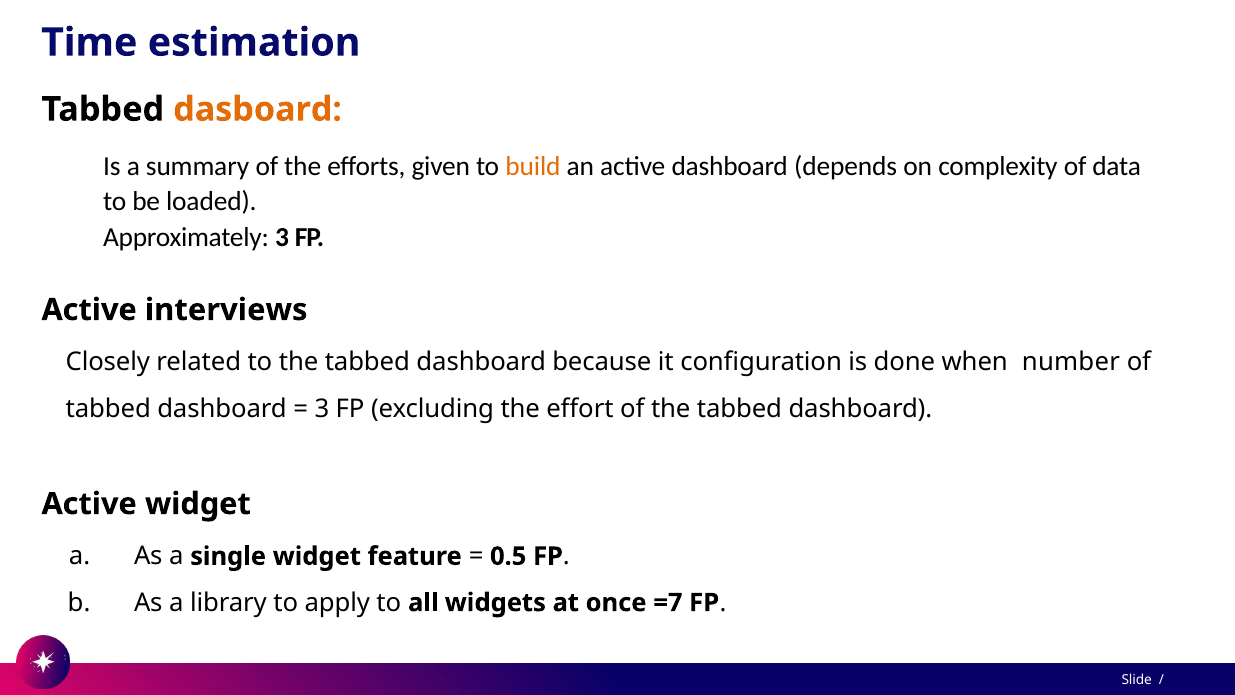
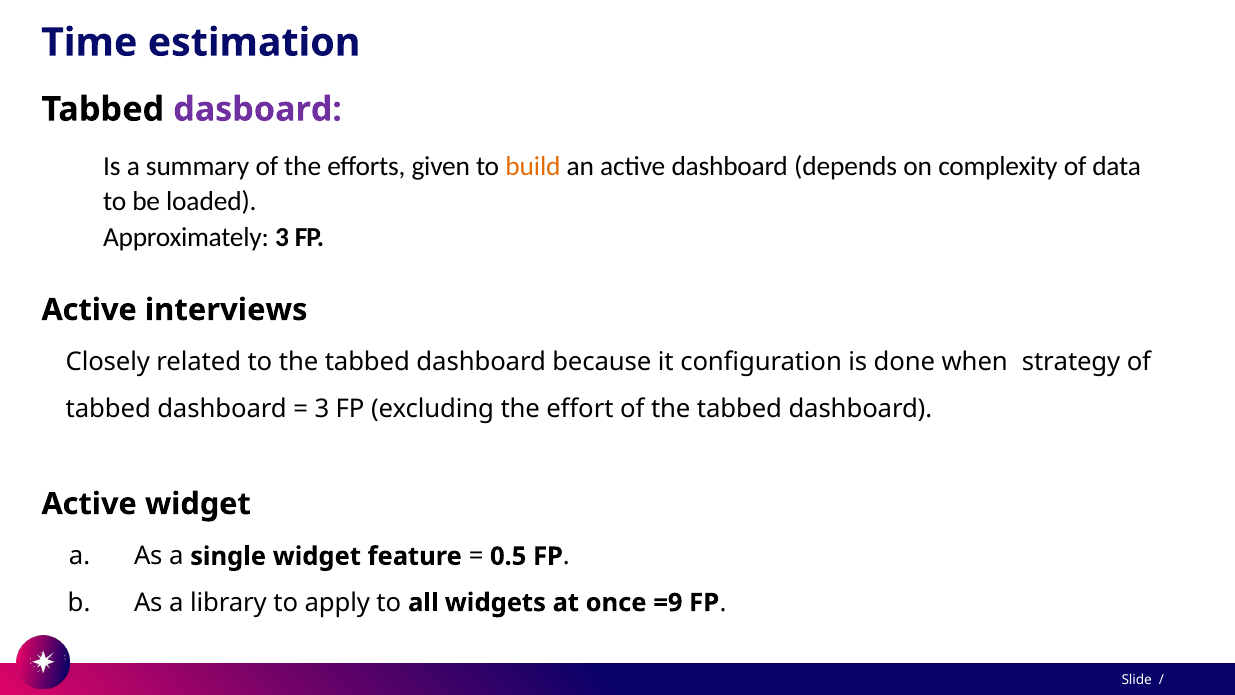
dasboard colour: orange -> purple (258, 109)
number: number -> strategy (1071, 362)
=7: =7 -> =9 (668, 602)
